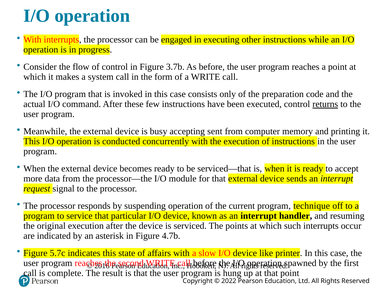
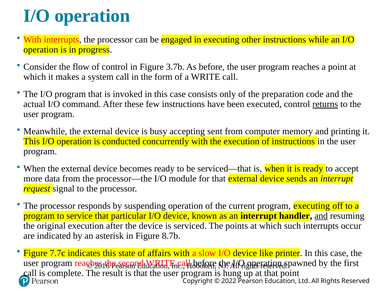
program technique: technique -> executing (312, 206)
and underline: none -> present (321, 215)
4.7b: 4.7b -> 8.7b (171, 235)
5.7c: 5.7c -> 7.7c (58, 253)
